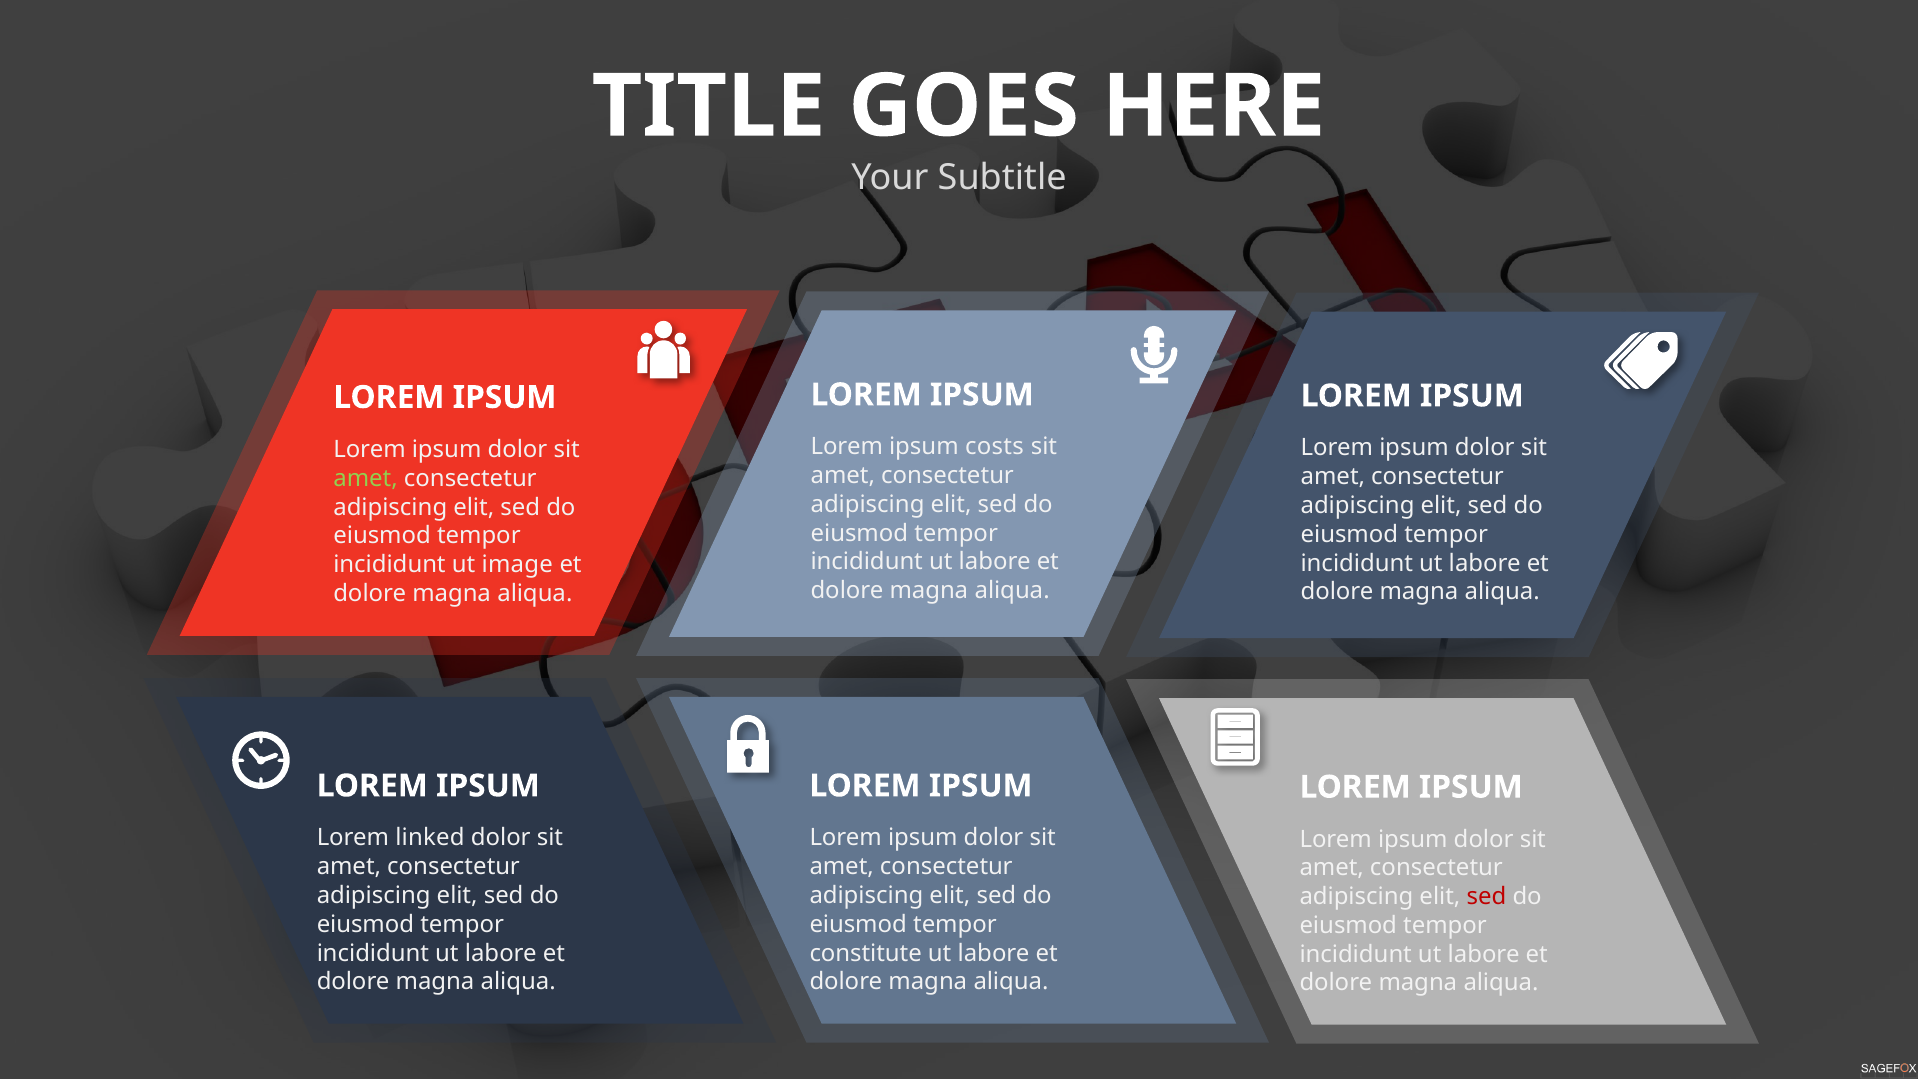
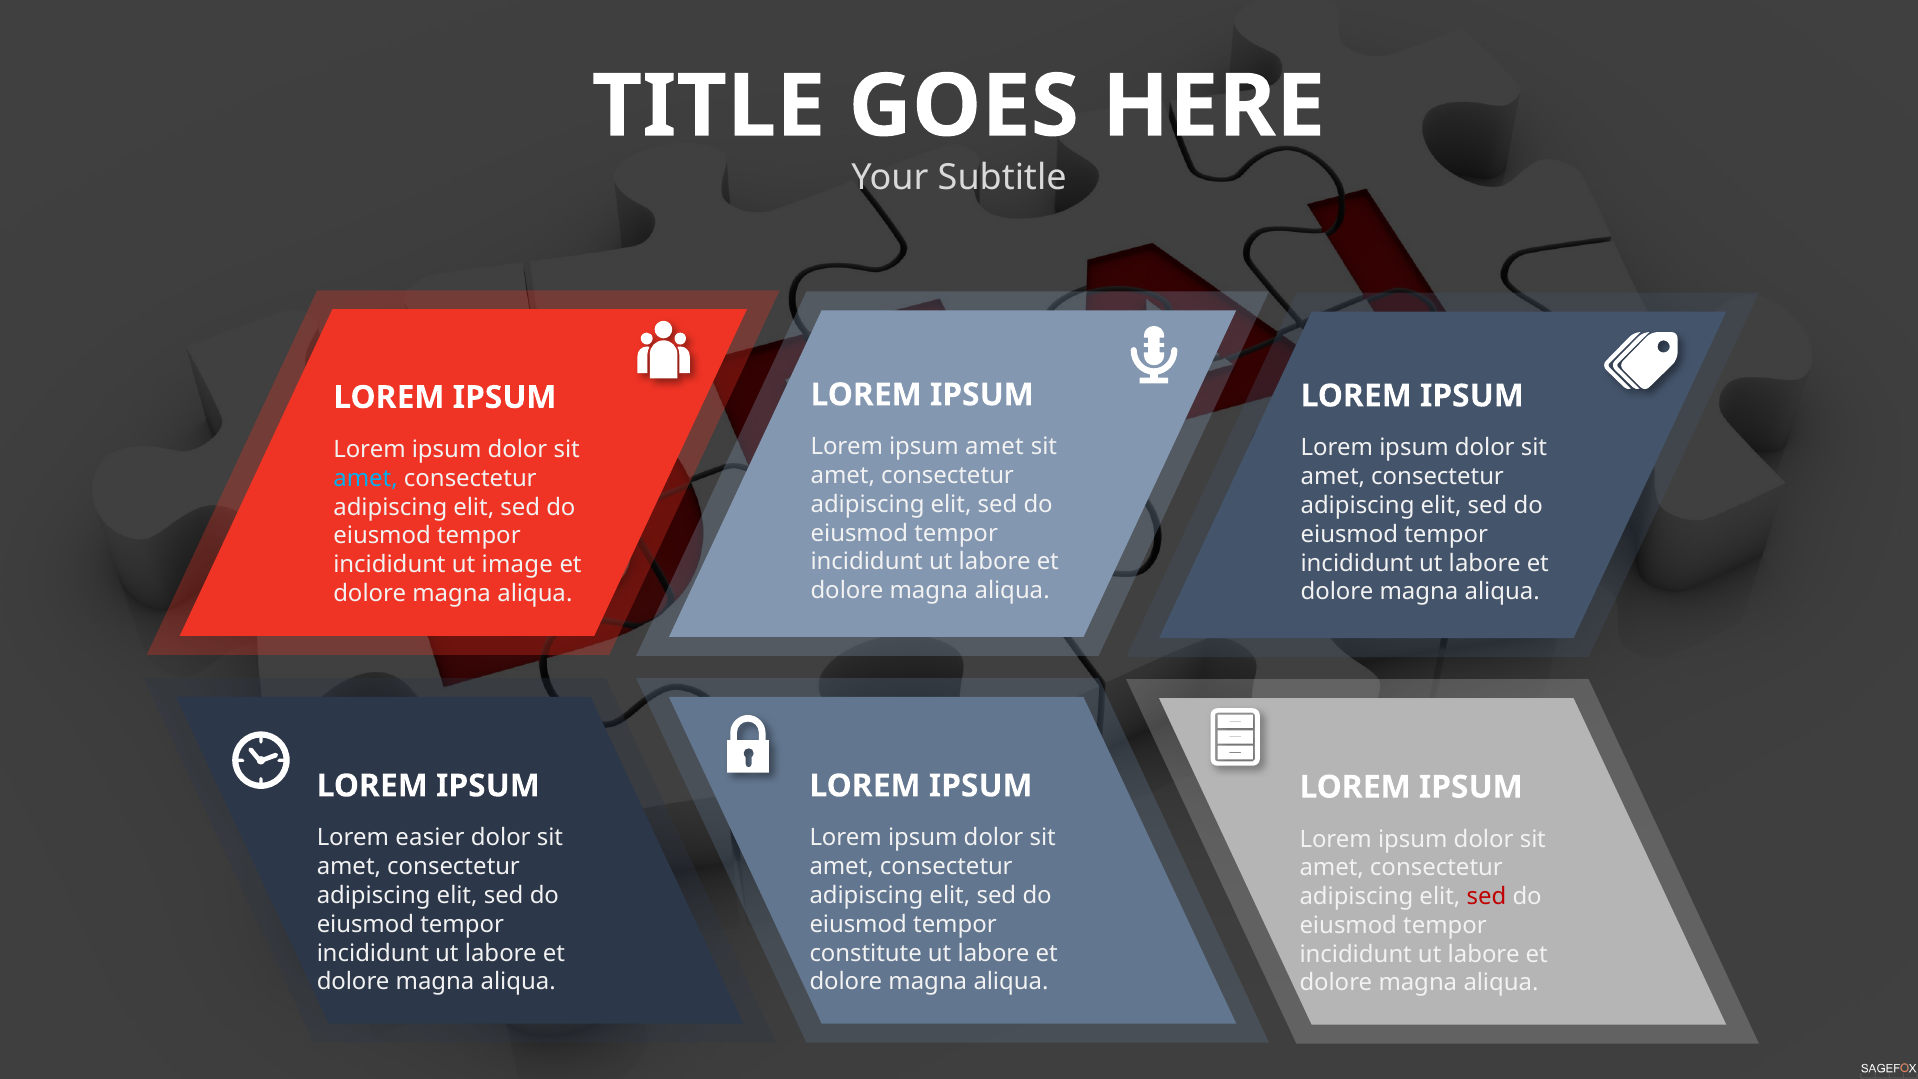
ipsum costs: costs -> amet (995, 447)
amet colour: light green -> light blue (366, 478)
linked: linked -> easier (430, 838)
